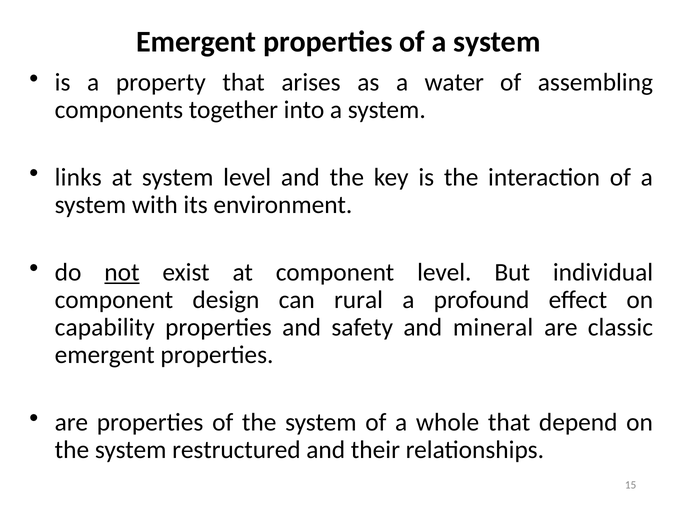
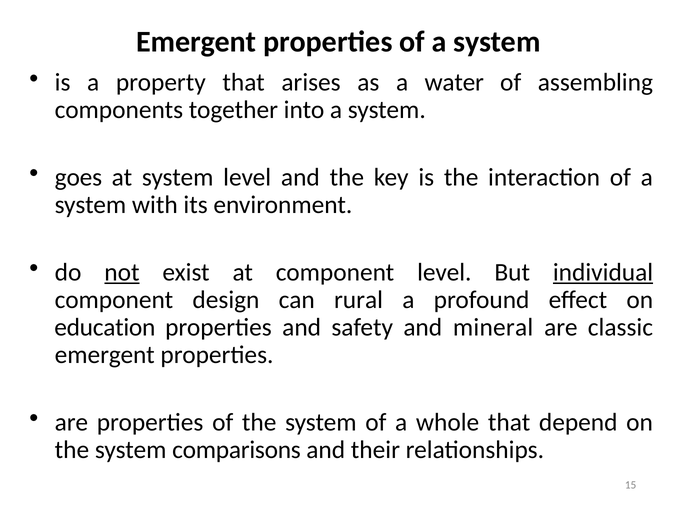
links: links -> goes (78, 177)
individual underline: none -> present (603, 272)
capability: capability -> education (105, 327)
restructured: restructured -> comparisons (236, 449)
